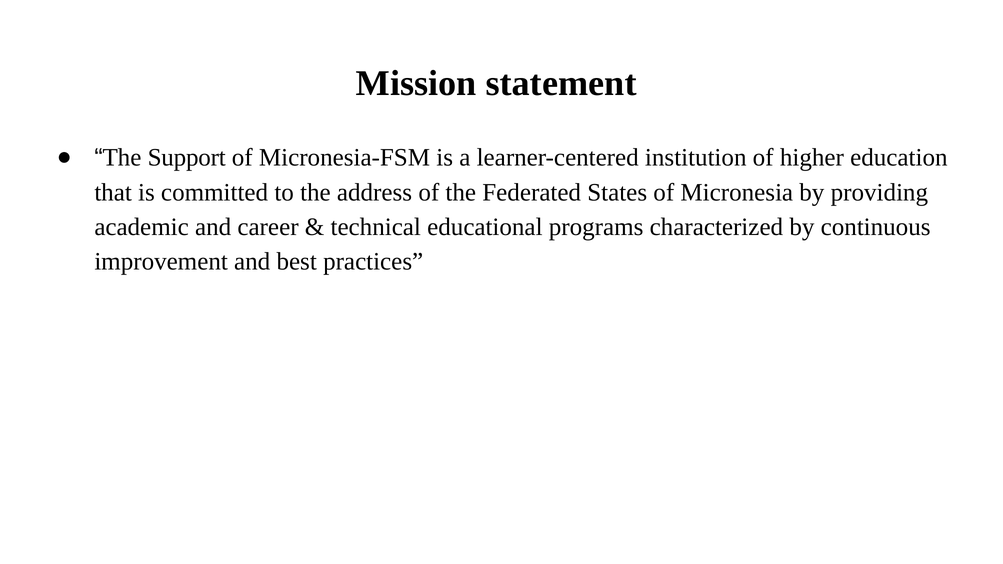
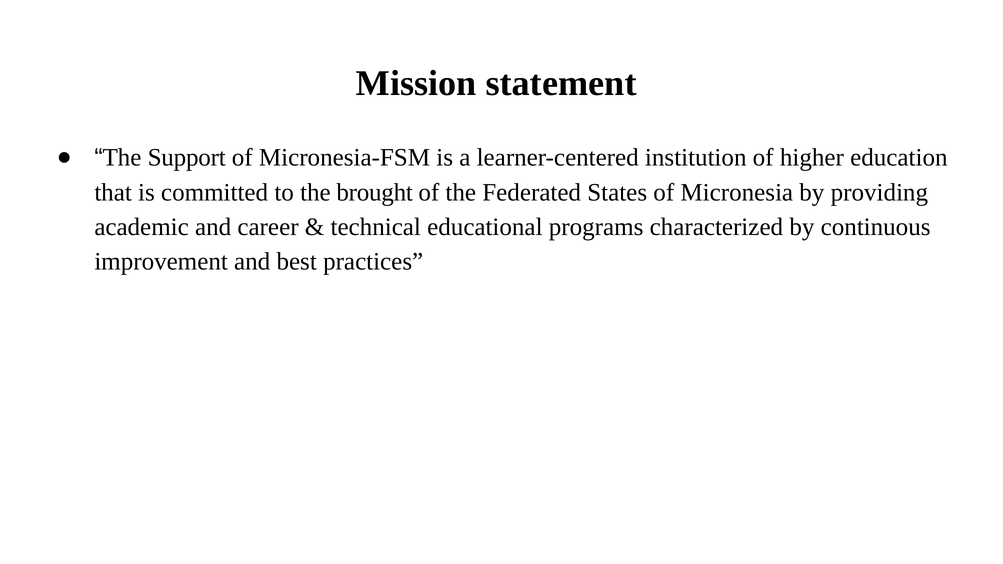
address: address -> brought (375, 192)
